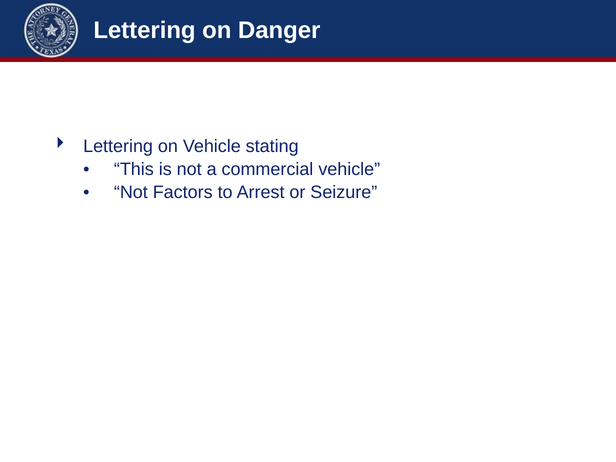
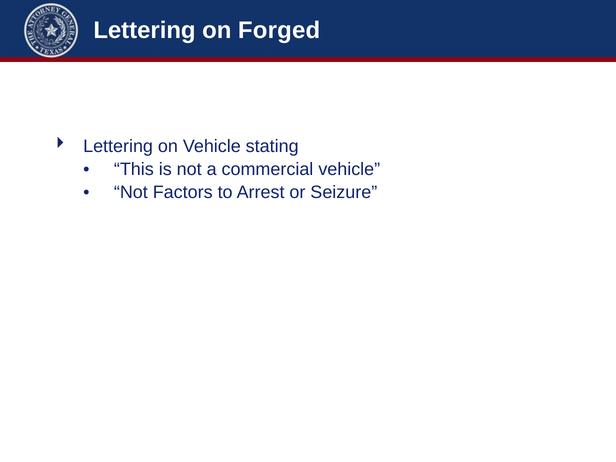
Danger: Danger -> Forged (279, 30)
